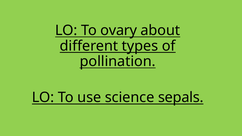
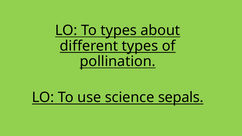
To ovary: ovary -> types (119, 30)
